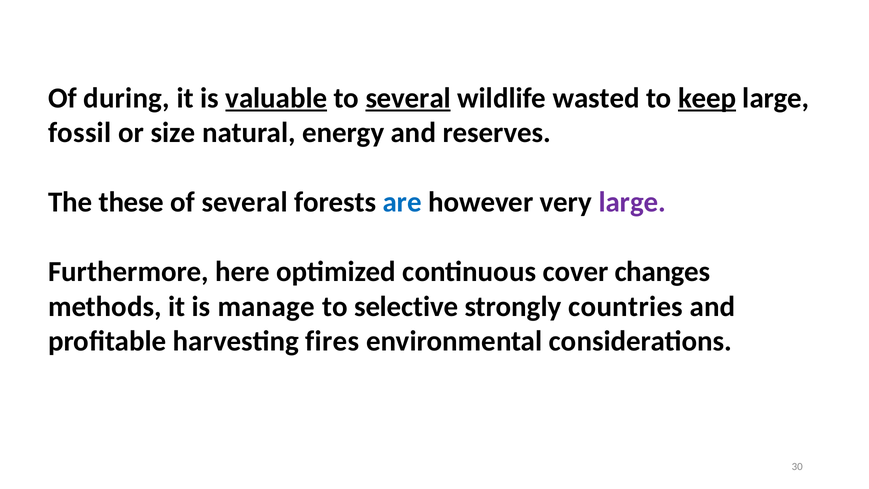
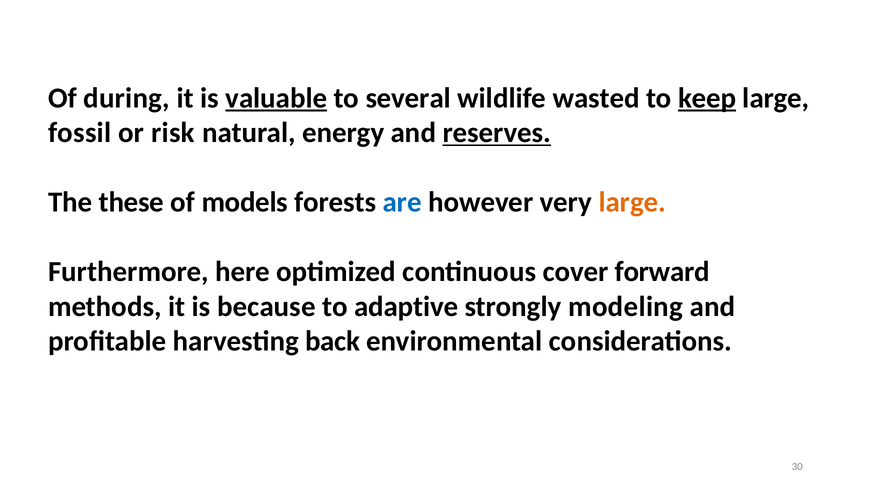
several underline: present -> none (408, 98)
size: size -> risk (173, 133)
reserves underline: none -> present (497, 133)
of several: several -> models (245, 202)
large colour: purple -> orange (632, 202)
changes: changes -> forward (662, 272)
manage: manage -> because (266, 307)
selective: selective -> adaptive (406, 307)
countries: countries -> modeling (626, 307)
fires: fires -> back (333, 341)
